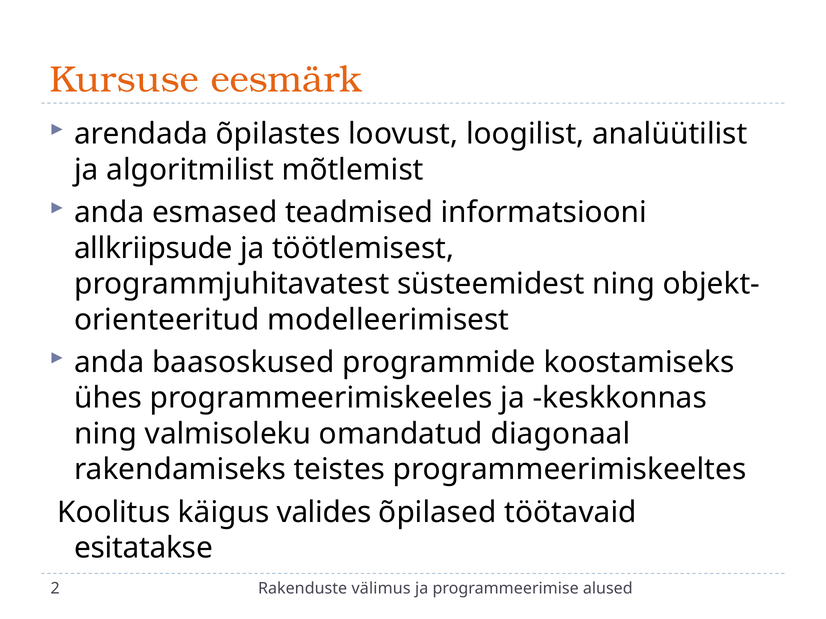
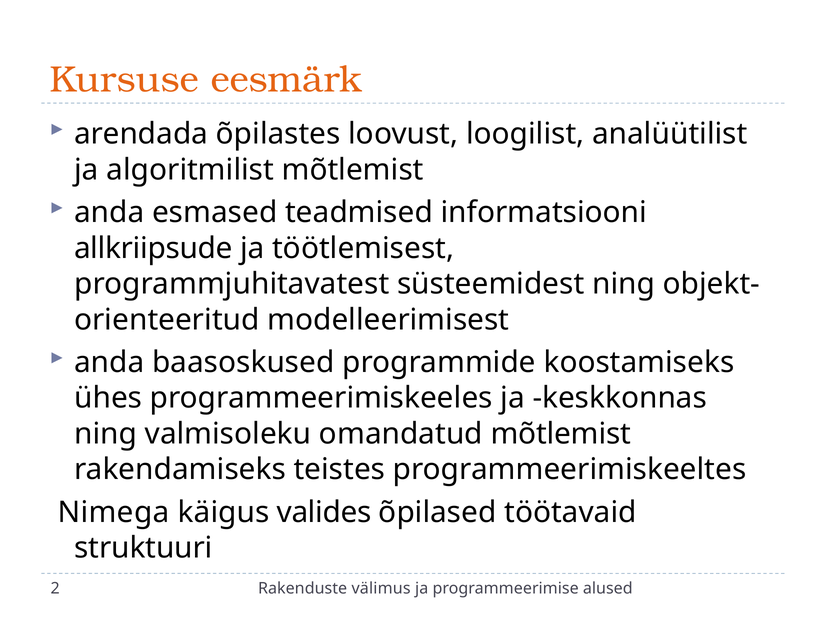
omandatud diagonaal: diagonaal -> mõtlemist (561, 434)
Koolitus: Koolitus -> Nimega (114, 513)
esitatakse: esitatakse -> struktuuri (143, 548)
